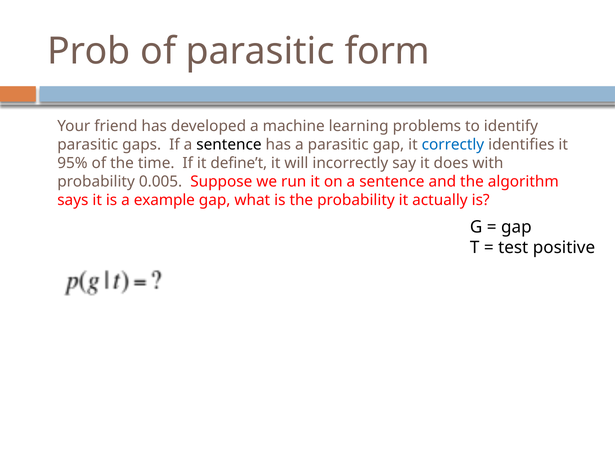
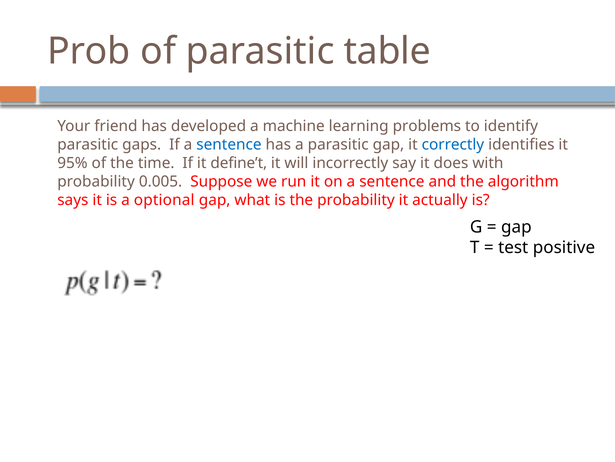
form: form -> table (387, 51)
sentence colour: black -> blue (229, 145)
example: example -> optional (164, 200)
